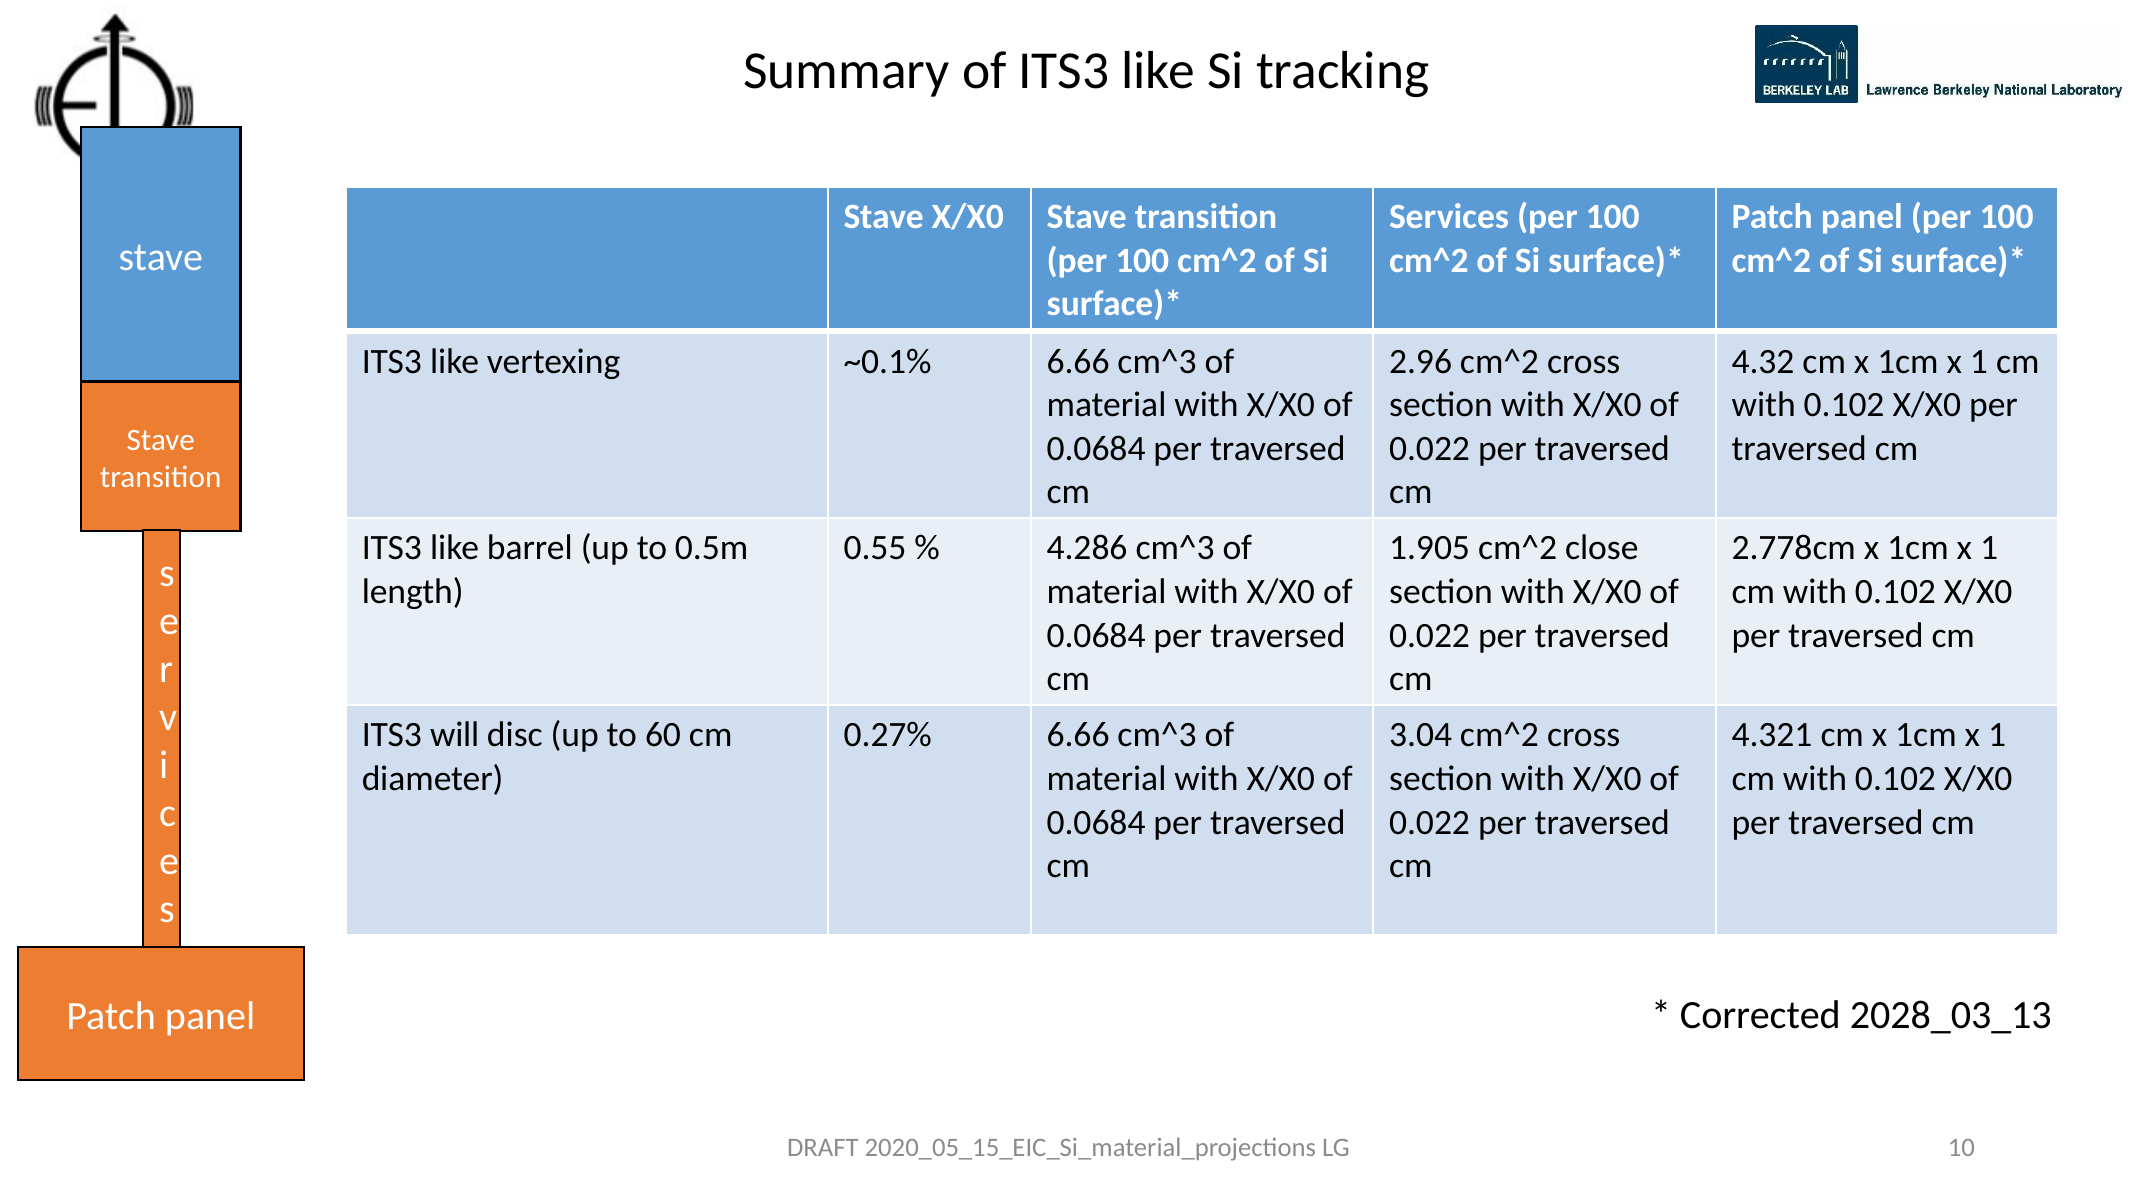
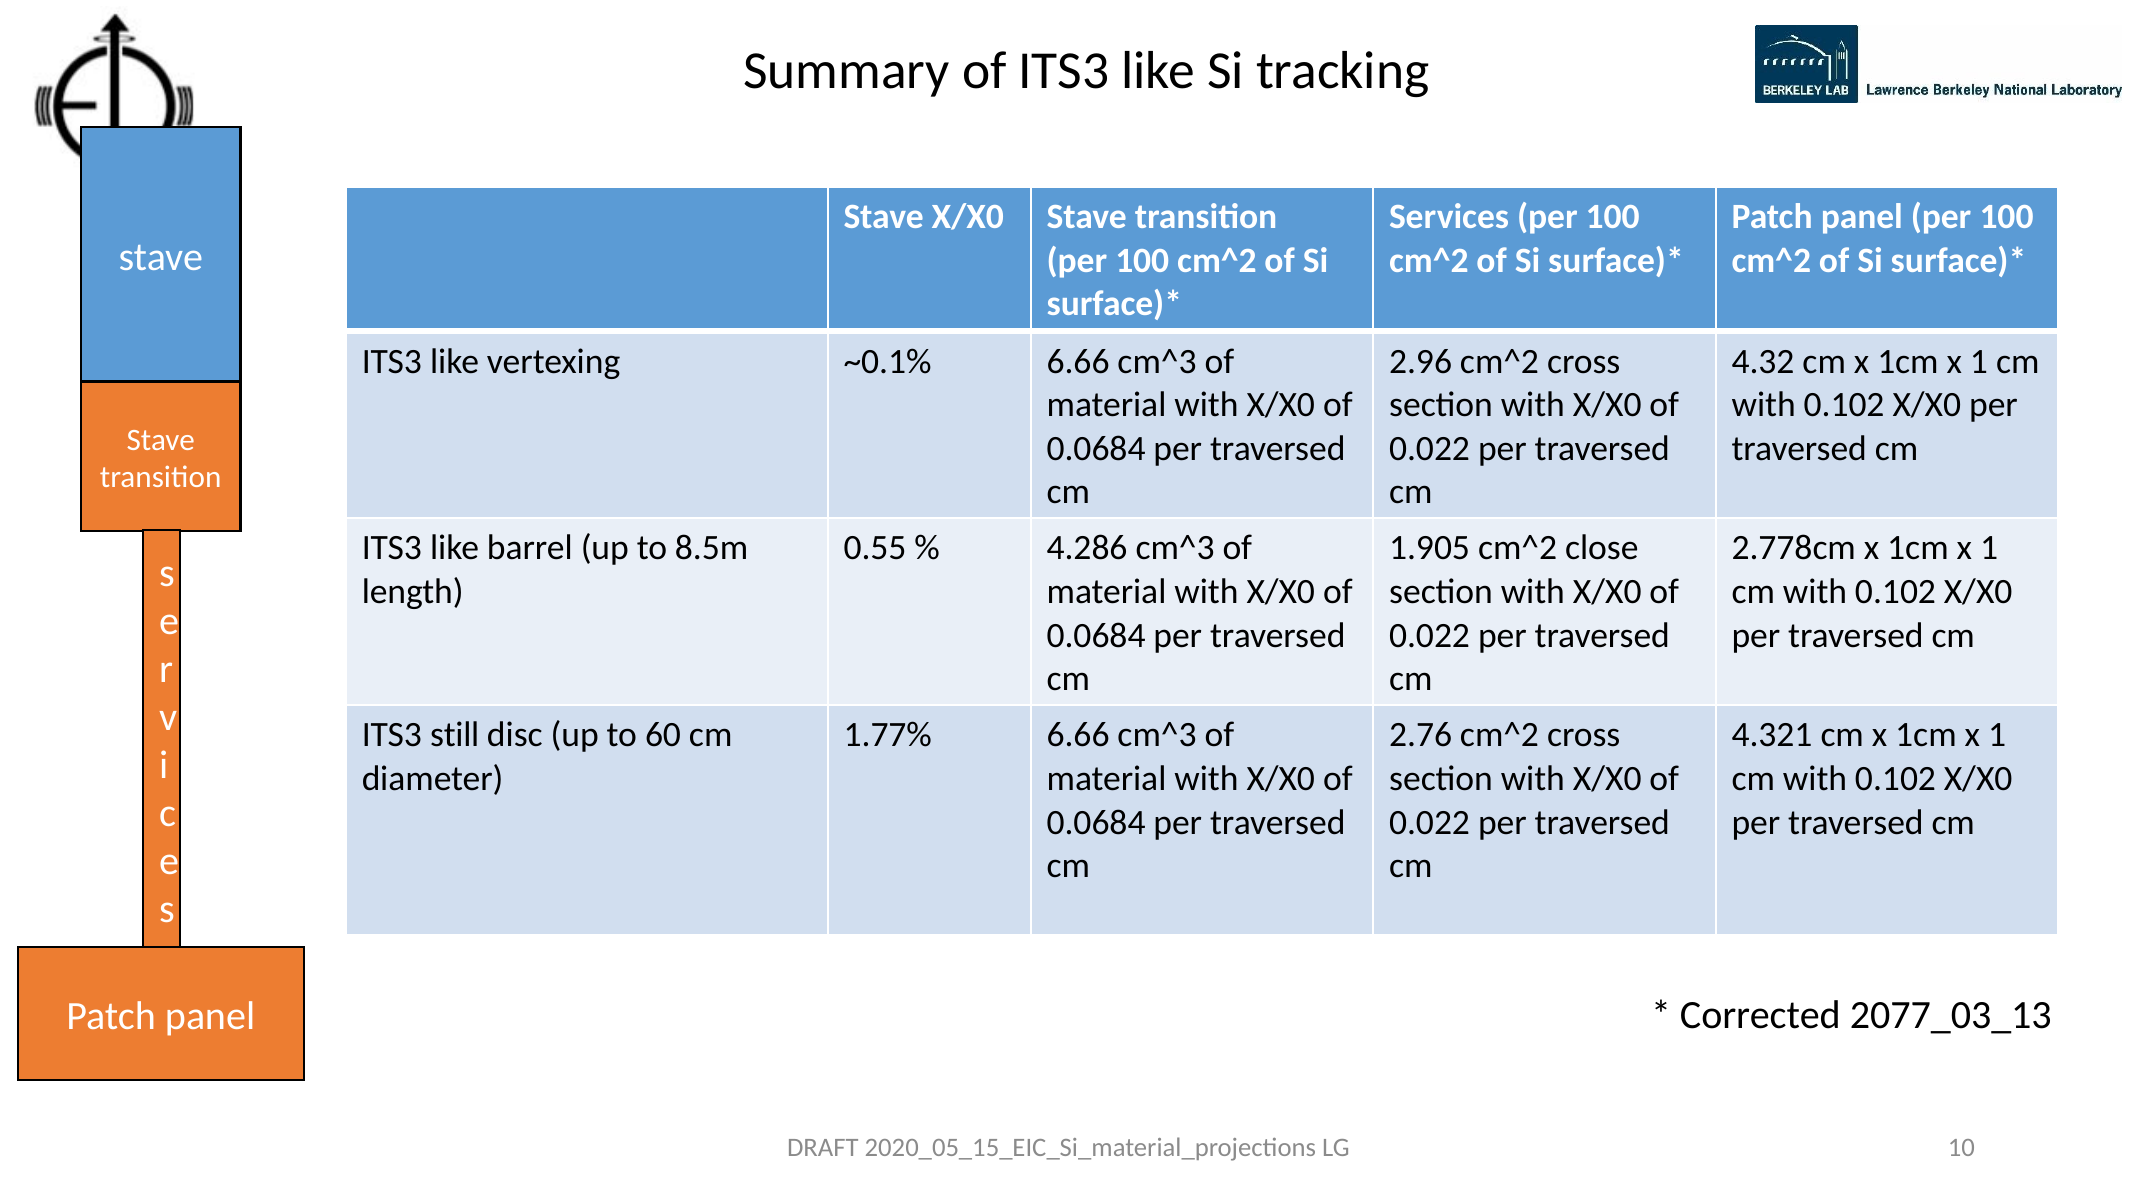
0.5m: 0.5m -> 8.5m (712, 549)
will: will -> still (455, 736)
0.27%: 0.27% -> 1.77% (888, 736)
3.04: 3.04 -> 2.76 (1421, 736)
2028_03_13: 2028_03_13 -> 2077_03_13 (1951, 1016)
